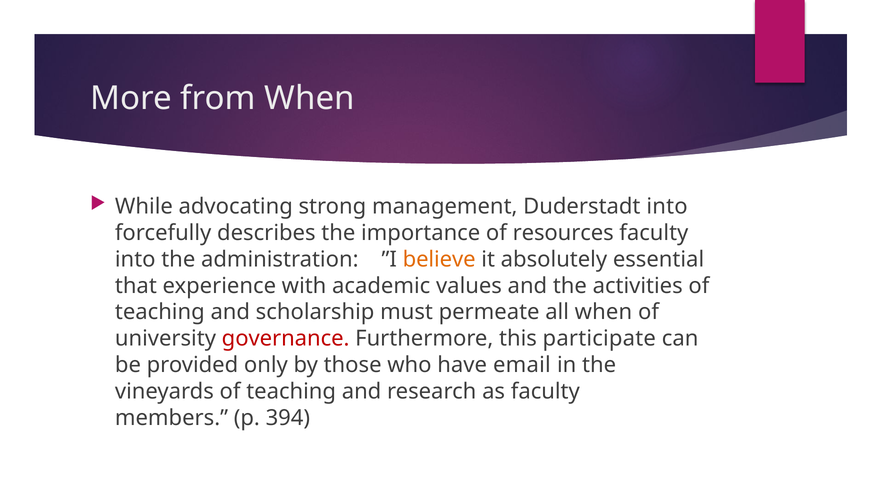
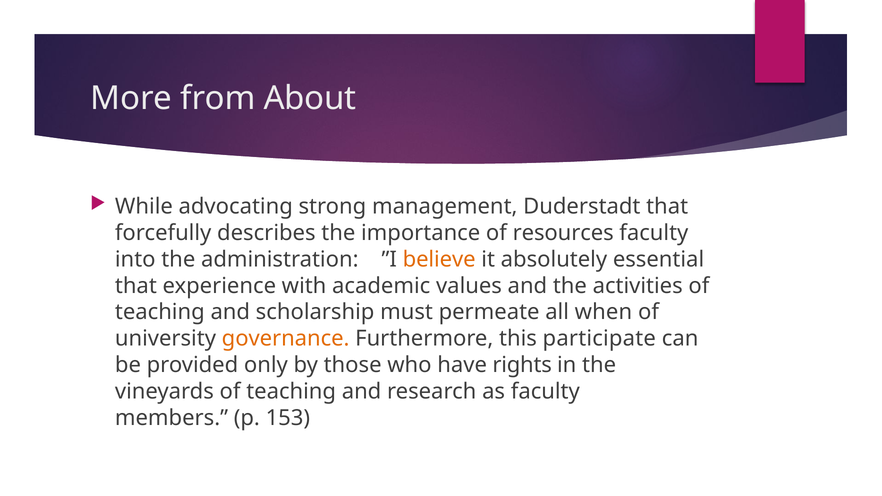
from When: When -> About (310, 98)
Duderstadt into: into -> that (667, 206)
governance colour: red -> orange (286, 339)
email: email -> rights (522, 365)
394: 394 -> 153 (288, 418)
